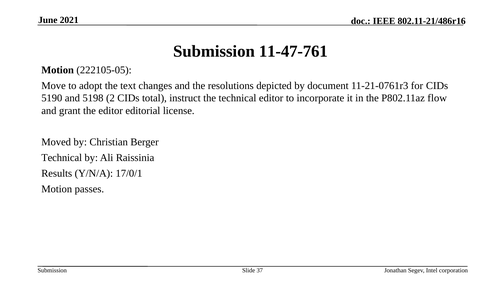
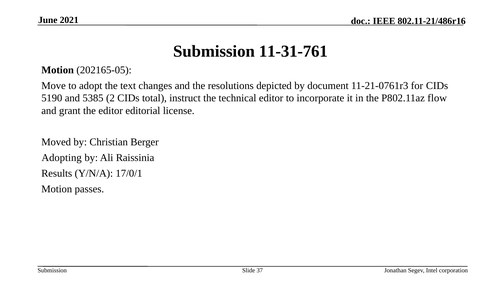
11-47-761: 11-47-761 -> 11-31-761 (293, 51)
222105-05: 222105-05 -> 202165-05 (104, 70)
5198: 5198 -> 5385 (93, 98)
Technical: Technical -> Adopting (62, 158)
